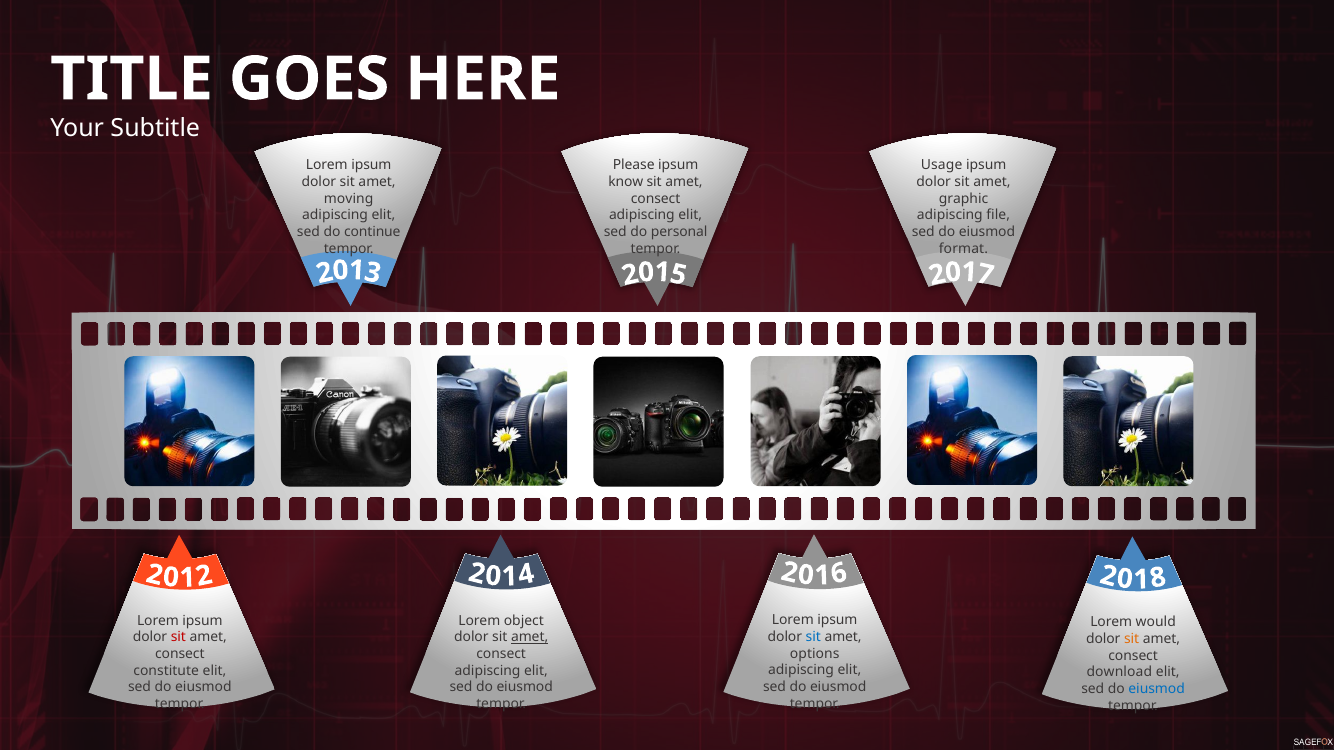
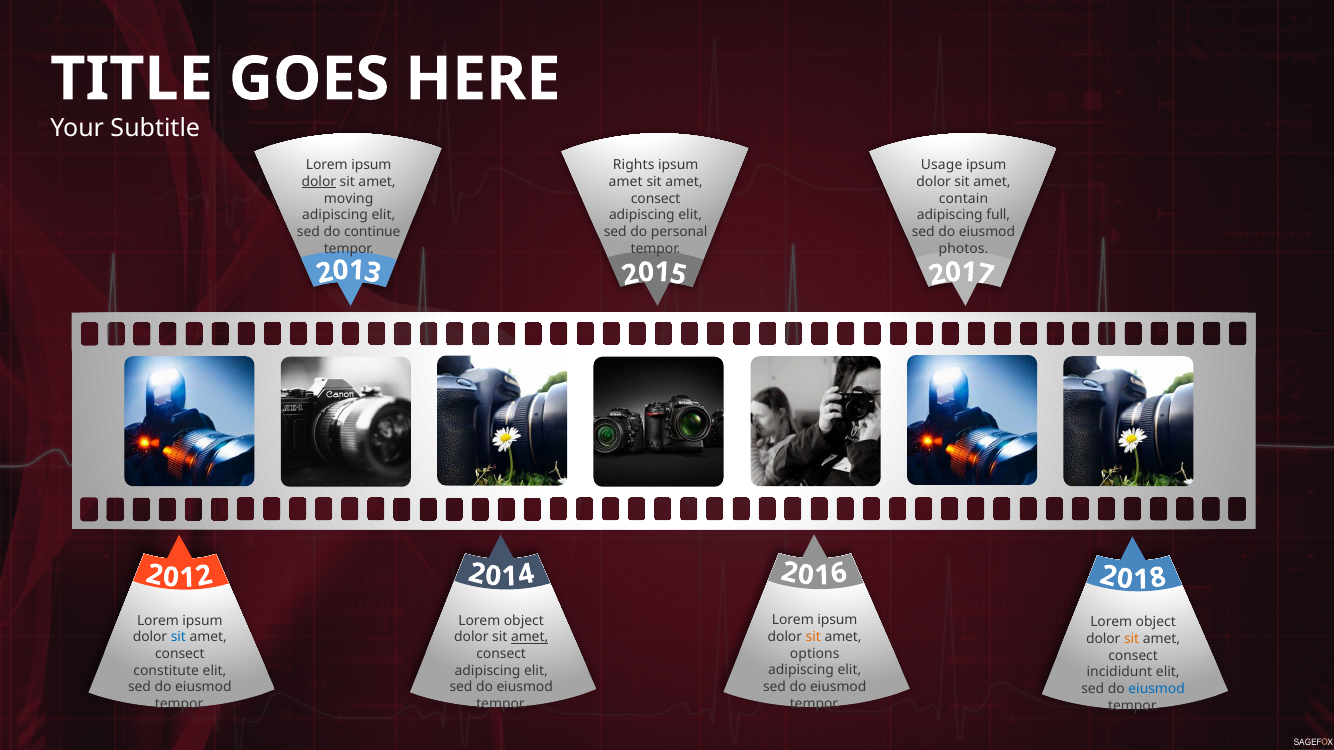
Please: Please -> Rights (634, 165)
dolor underline: none -> present (319, 182)
know: know -> amet (626, 182)
graphic: graphic -> contain (963, 199)
file: file -> full (998, 215)
format: format -> photos (963, 249)
would: would -> object (1156, 623)
sit colour: blue -> orange (813, 637)
sit colour: red -> blue (178, 638)
download: download -> incididunt (1119, 673)
